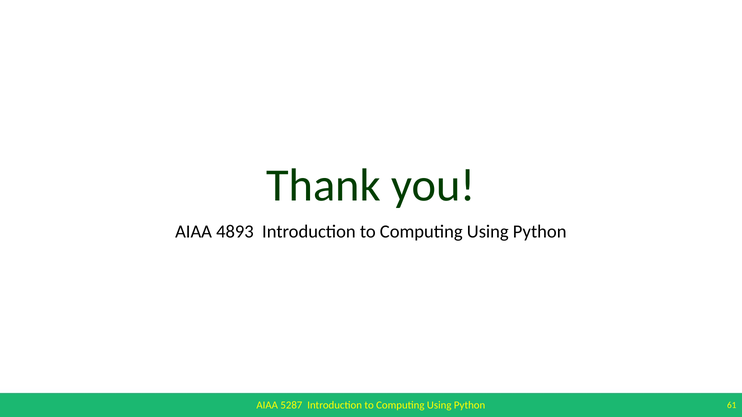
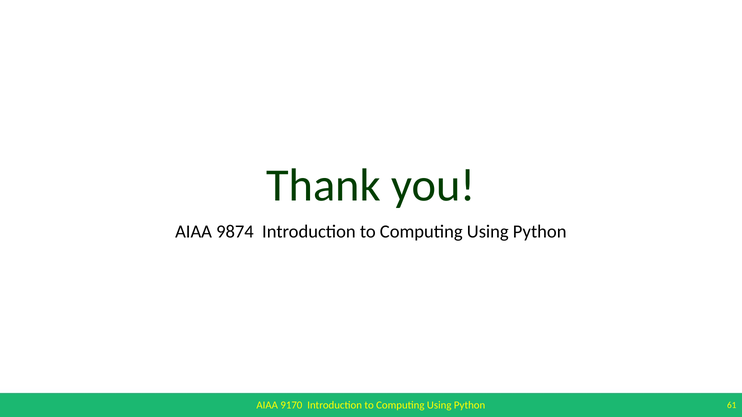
4893: 4893 -> 9874 (235, 232)
5287: 5287 -> 9170 (291, 406)
